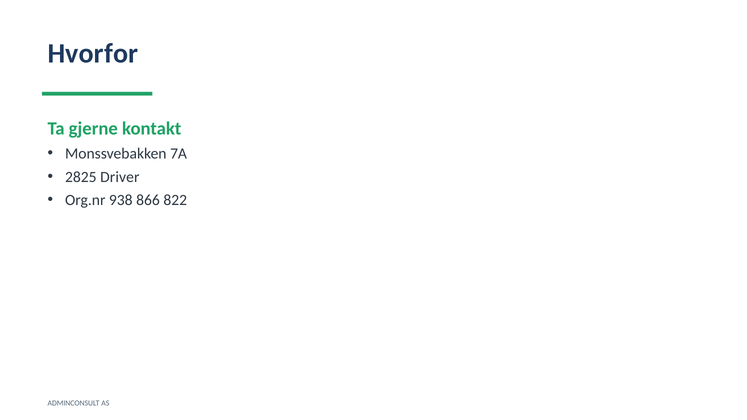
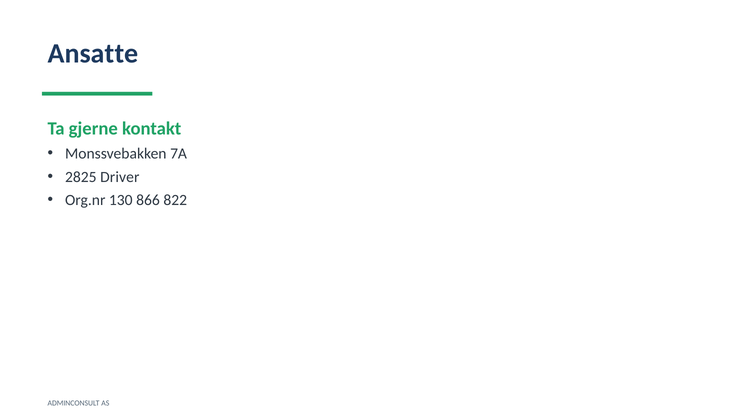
Hvorfor: Hvorfor -> Ansatte (93, 53)
938: 938 -> 130 (121, 200)
